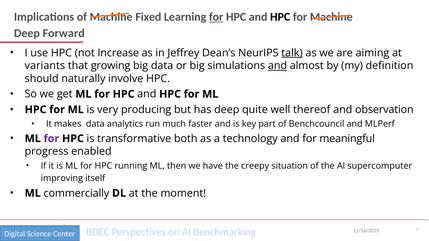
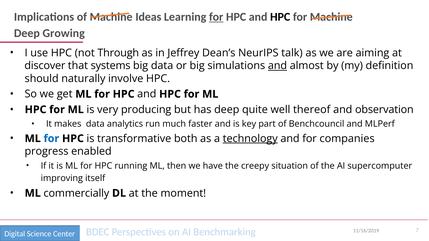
Fixed: Fixed -> Ideas (148, 17)
Forward: Forward -> Growing (64, 33)
Increase: Increase -> Through (118, 53)
talk underline: present -> none (292, 53)
variants: variants -> discover (45, 66)
growing: growing -> systems (111, 66)
for colour: purple -> blue (51, 139)
technology underline: none -> present (250, 139)
meaningful: meaningful -> companies (347, 139)
